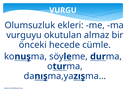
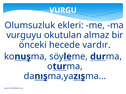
cümle: cümle -> vardır (97, 45)
